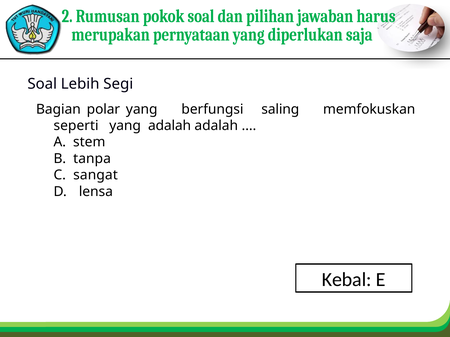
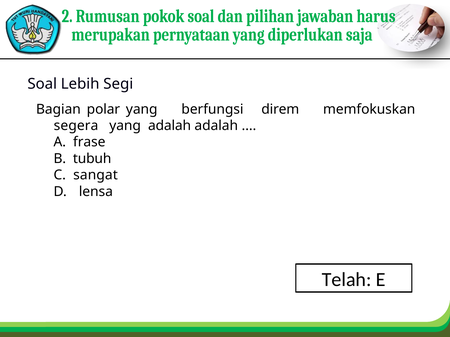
saling: saling -> direm (280, 109)
seperti: seperti -> segera (76, 126)
stem: stem -> frase (89, 142)
tanpa: tanpa -> tubuh (92, 159)
Kebal: Kebal -> Telah (347, 280)
